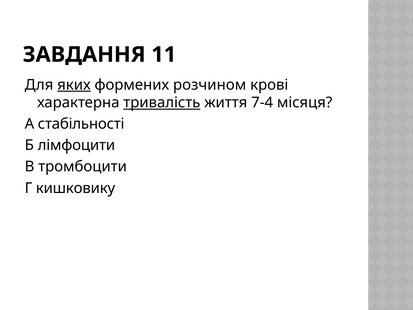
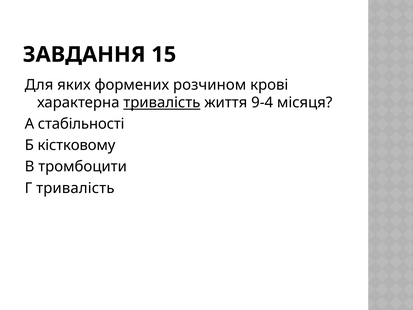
11: 11 -> 15 (164, 55)
яких underline: present -> none (74, 85)
7-4: 7-4 -> 9-4 (262, 103)
лімфоцити: лімфоцити -> кістковому (76, 145)
Г кишковику: кишковику -> тривалість (75, 188)
